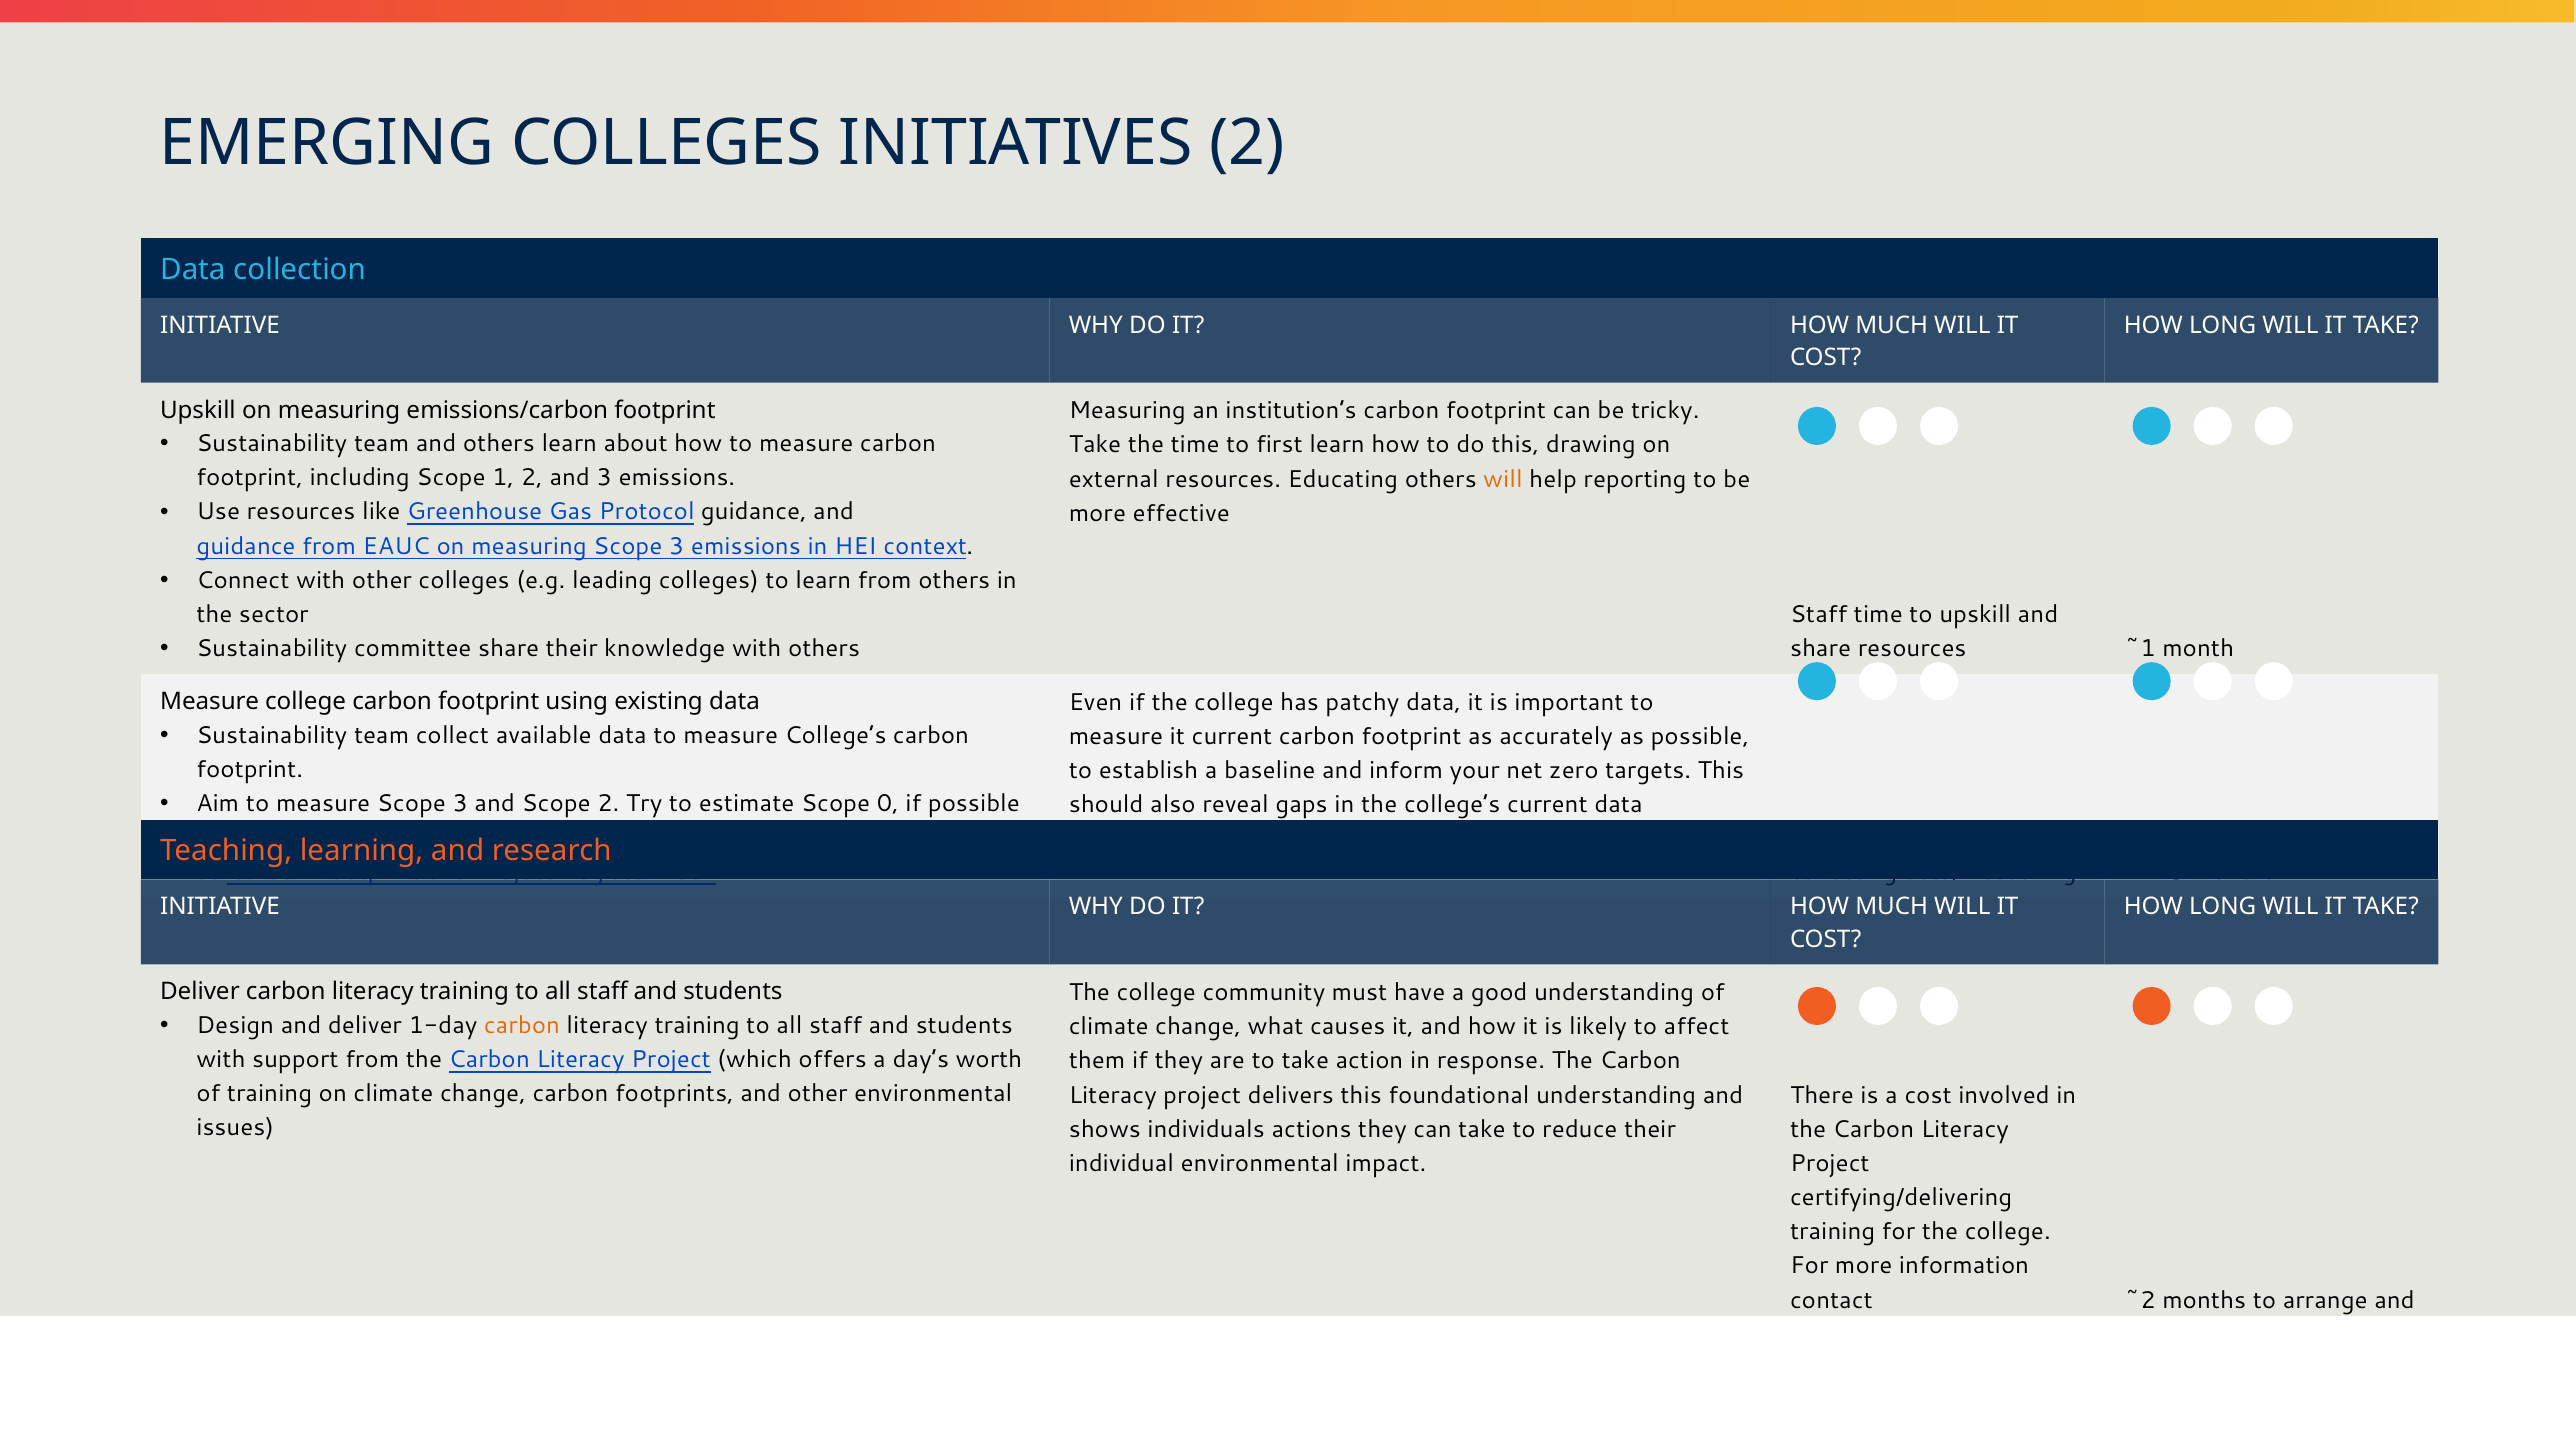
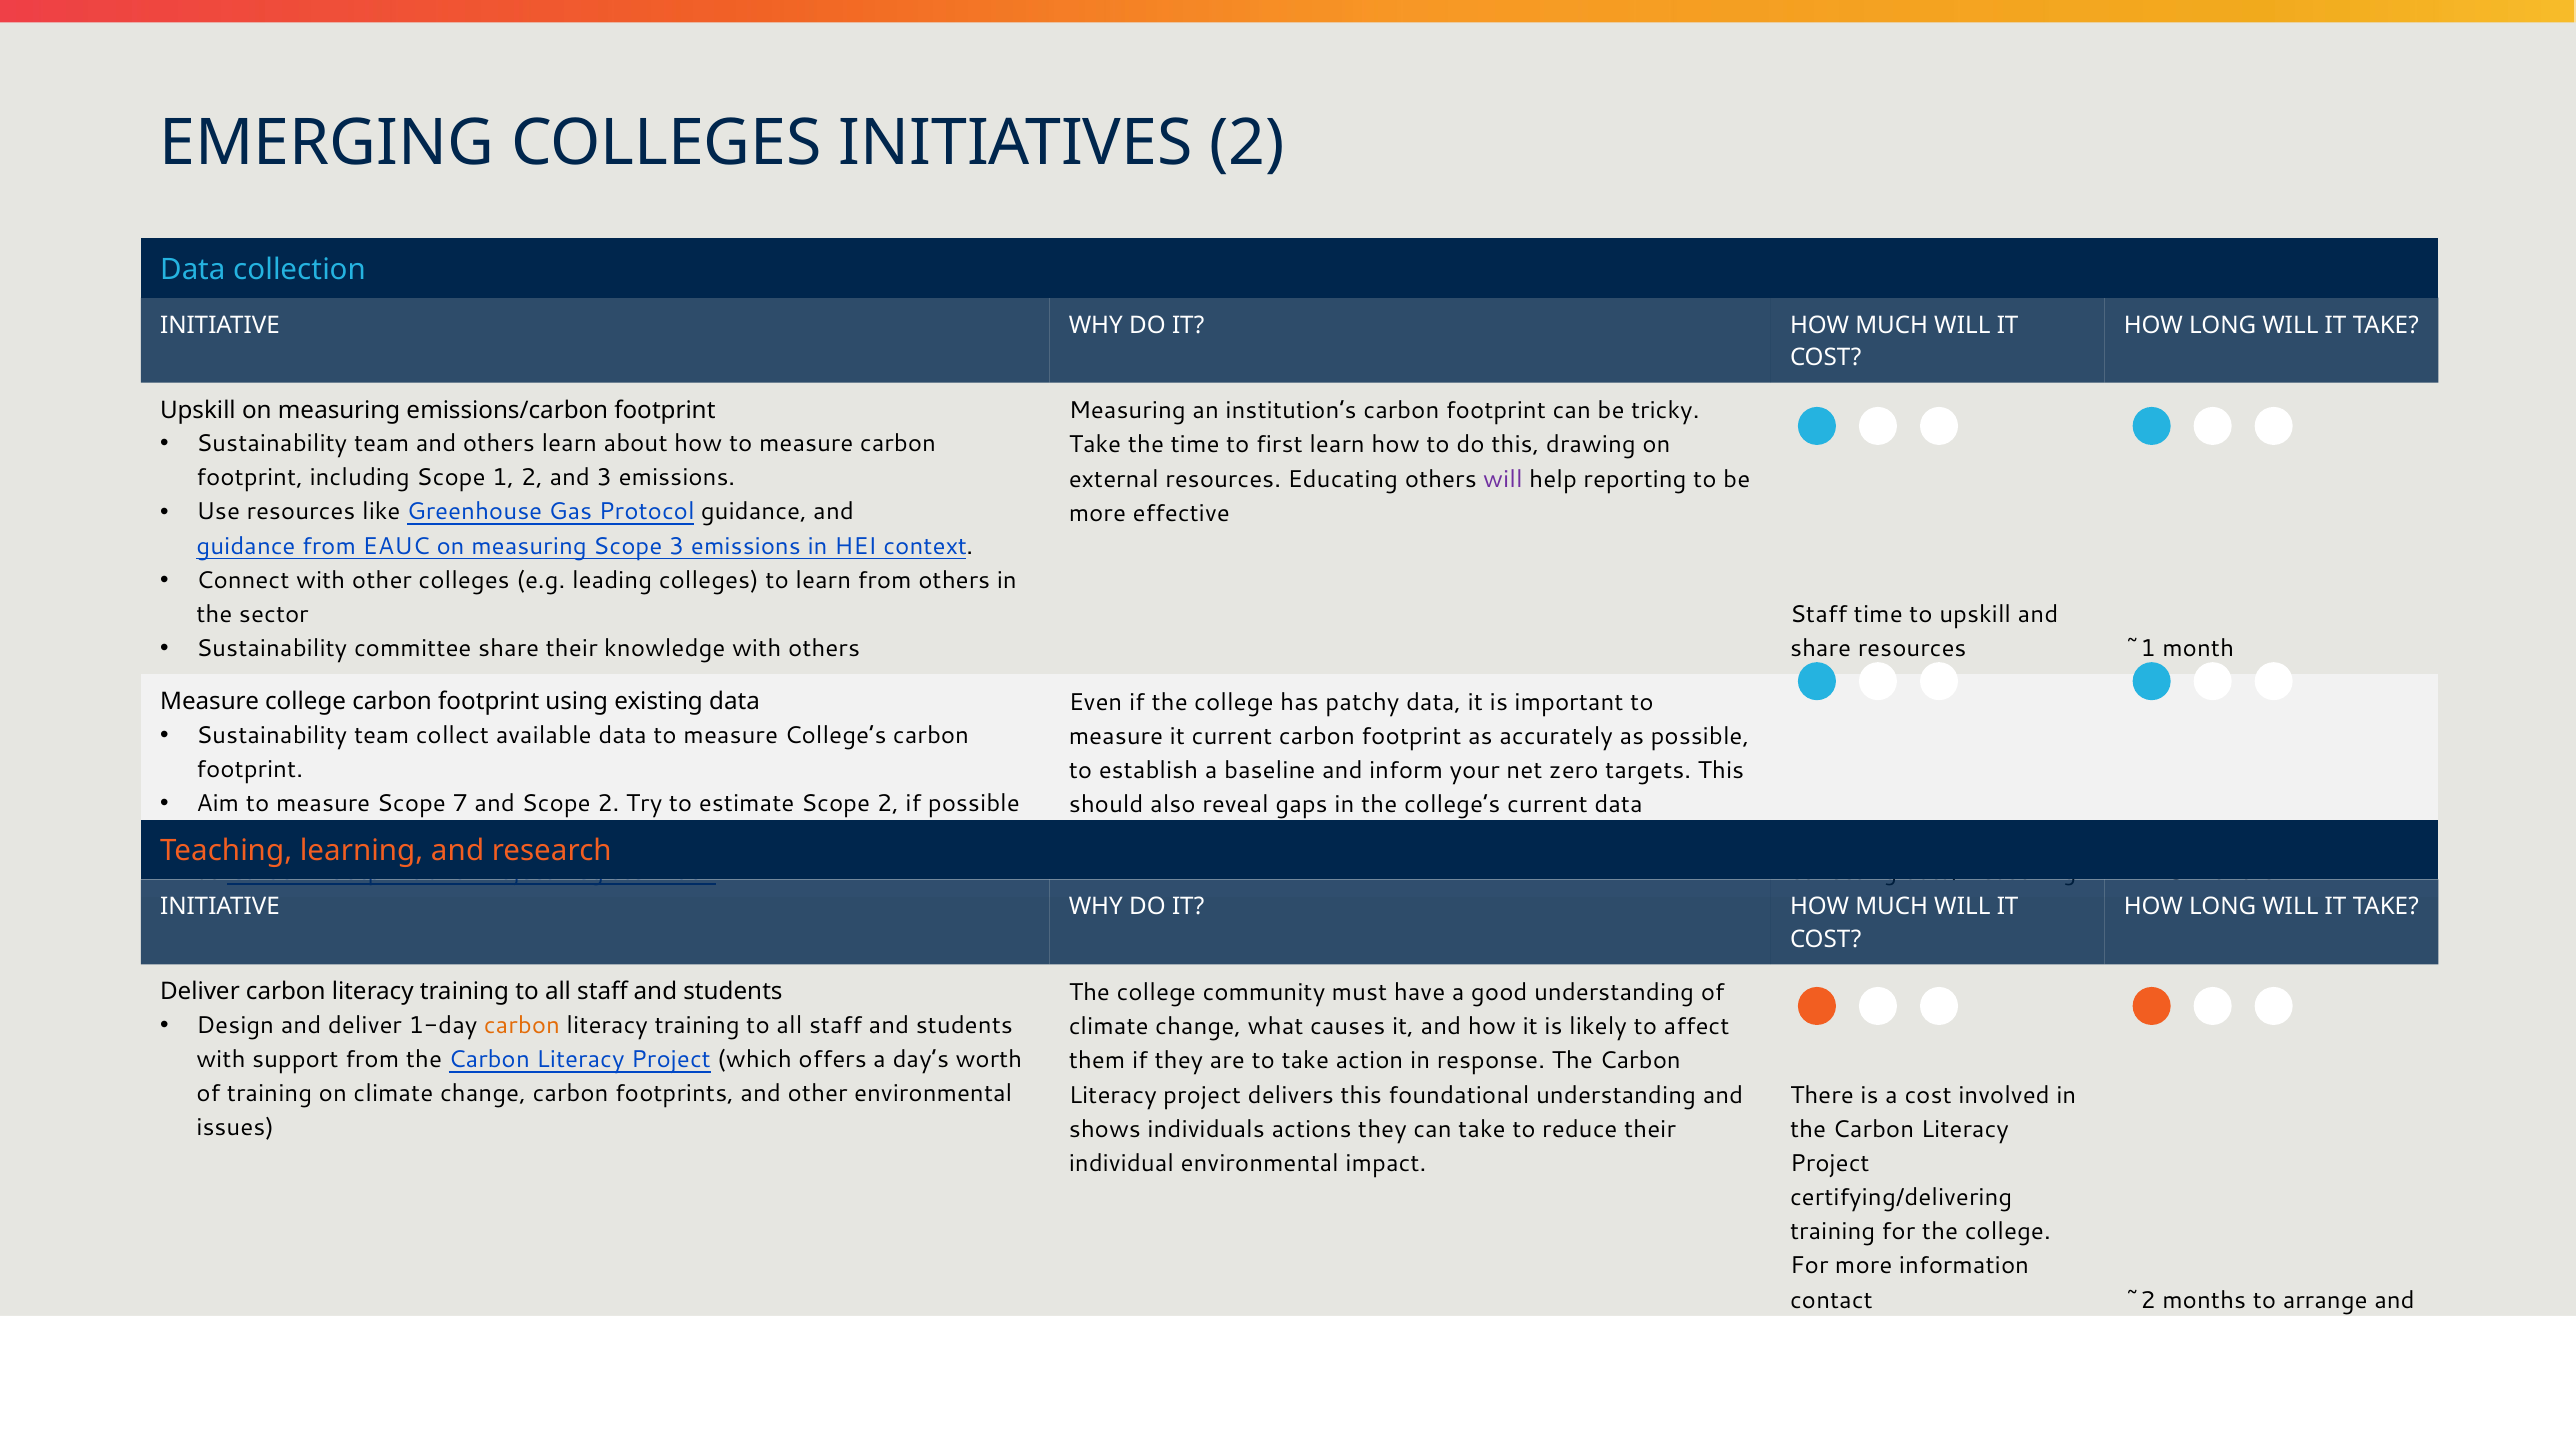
will colour: orange -> purple (1503, 479)
measure Scope 3: 3 -> 7 (460, 803)
estimate Scope 0: 0 -> 2 (888, 803)
